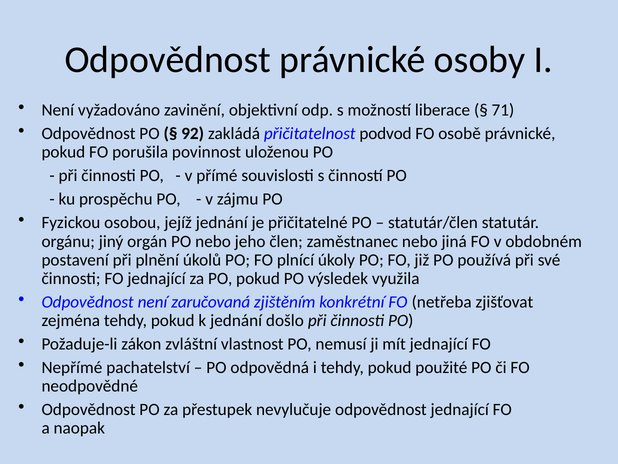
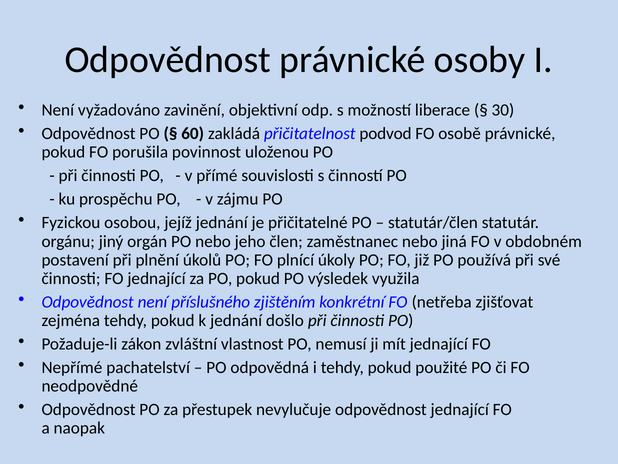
71: 71 -> 30 (503, 110)
92: 92 -> 60 (193, 134)
zaručovaná: zaručovaná -> příslušného (211, 302)
